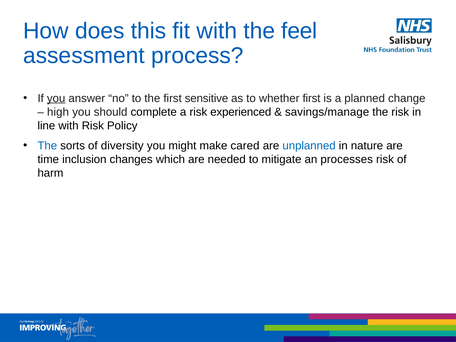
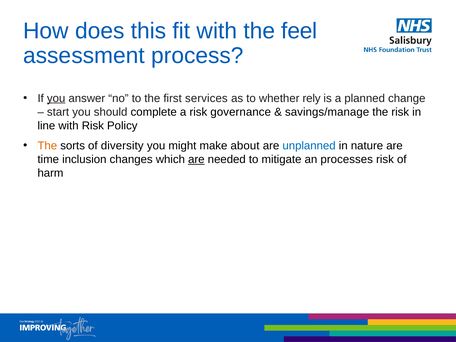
sensitive: sensitive -> services (206, 98)
whether first: first -> rely (312, 98)
high: high -> start (58, 112)
experienced: experienced -> governance (241, 112)
The colour: blue -> orange (47, 146)
cared: cared -> about (245, 146)
are underline: none -> present (196, 159)
